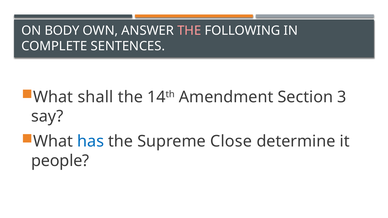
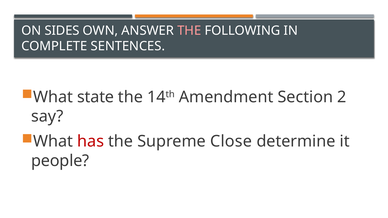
BODY: BODY -> SIDES (62, 31)
shall: shall -> state (96, 97)
3: 3 -> 2 (342, 97)
has colour: blue -> red (91, 142)
